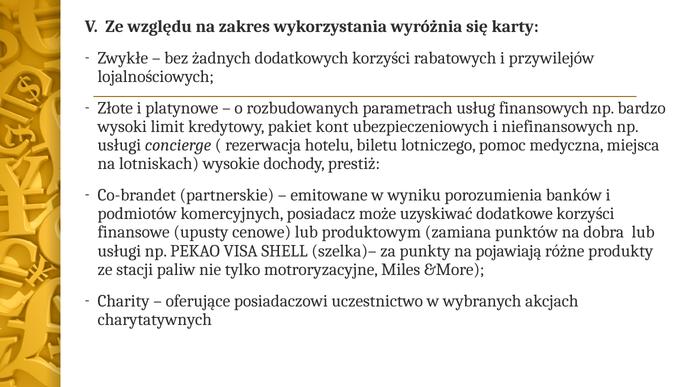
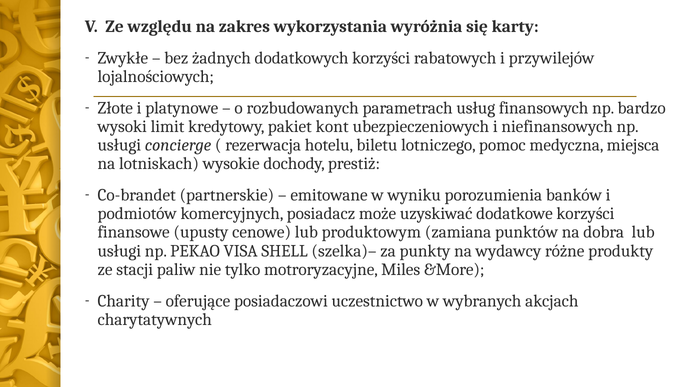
pojawiają: pojawiają -> wydawcy (508, 251)
